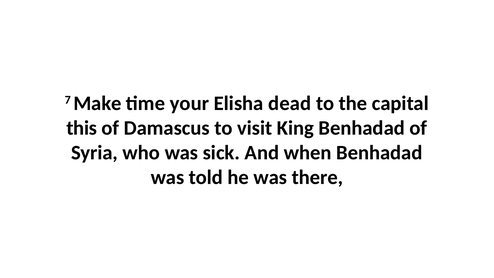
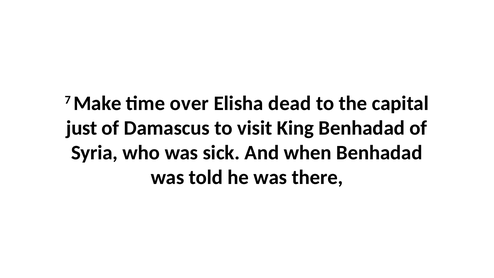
your: your -> over (189, 103)
this: this -> just (82, 128)
